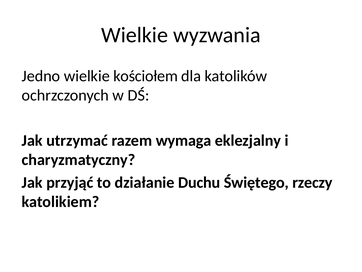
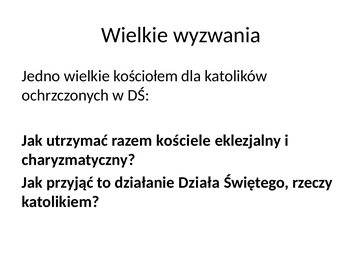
wymaga: wymaga -> kościele (183, 140)
Duchu: Duchu -> Działa (199, 182)
